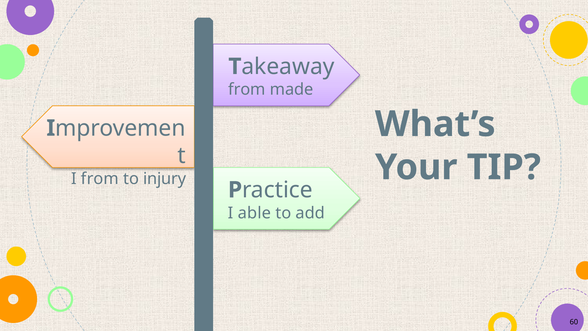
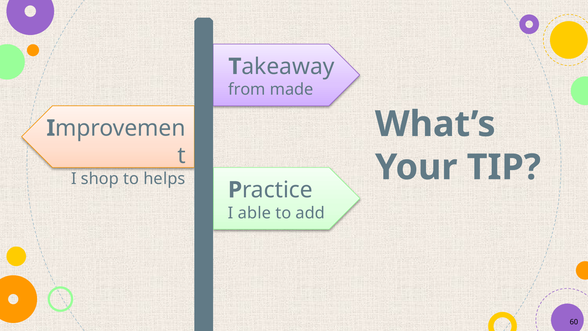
I from: from -> shop (100, 179)
injury: injury -> helps (164, 179)
